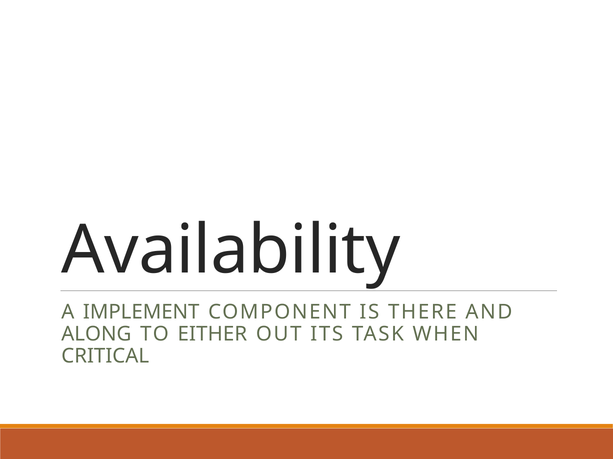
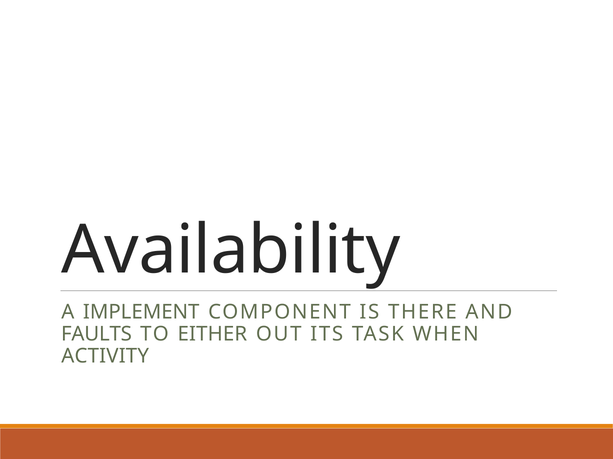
ALONG: ALONG -> FAULTS (96, 335)
CRITICAL: CRITICAL -> ACTIVITY (105, 357)
